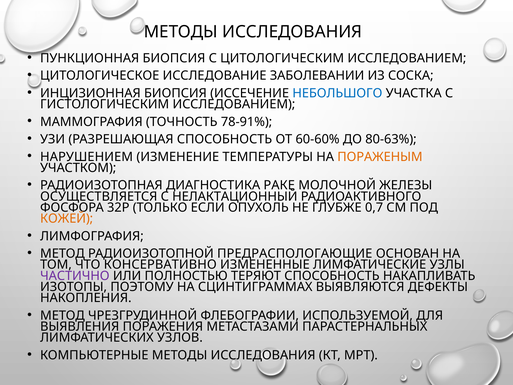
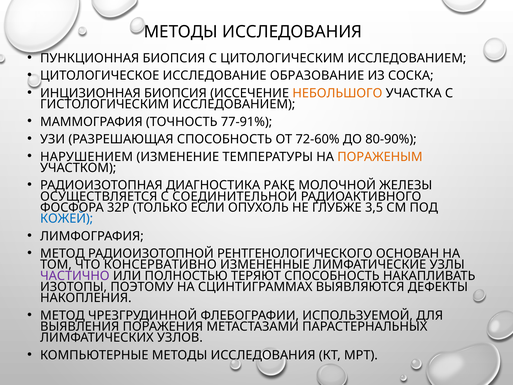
ЗАБОЛЕВАНИИ: ЗАБОЛЕВАНИИ -> ОБРАЗОВАНИЕ (317, 76)
НЕБОЛЬШОГО colour: blue -> orange (337, 93)
78-91%: 78-91% -> 77-91% (247, 122)
60-60%: 60-60% -> 72-60% (318, 139)
80-63%: 80-63% -> 80-90% (391, 139)
НЕЛАКТАЦИОННЫЙ: НЕЛАКТАЦИОННЫЙ -> СОЕДИНИТЕЛЬНОЙ (235, 196)
0,7: 0,7 -> 3,5 (374, 207)
КОЖЕЙ colour: orange -> blue (67, 219)
ПРЕДРАСПОЛОГАЮЩИЕ: ПРЕДРАСПОЛОГАЮЩИЕ -> РЕНТГЕНОЛОГИЧЕСКОГО (295, 253)
